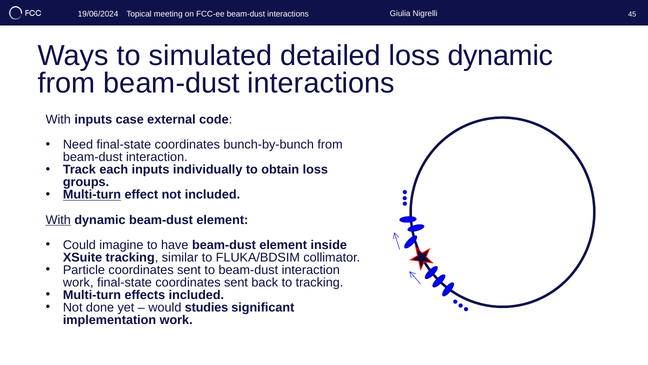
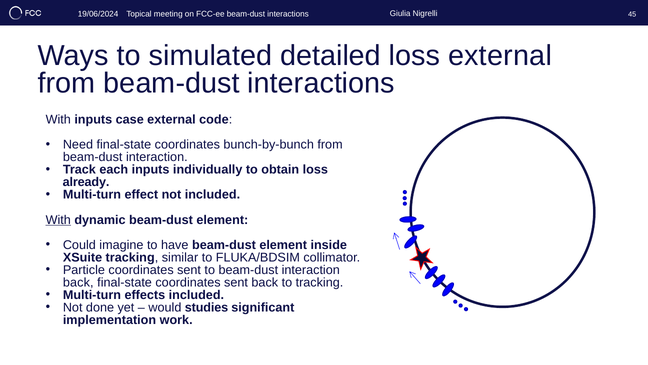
loss dynamic: dynamic -> external (500, 56)
groups: groups -> already (86, 182)
Multi-turn underline: present -> none (92, 195)
work: work -> back (78, 282)
